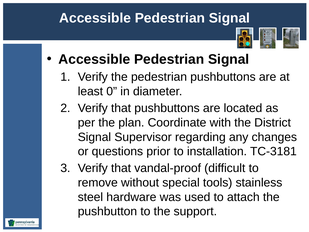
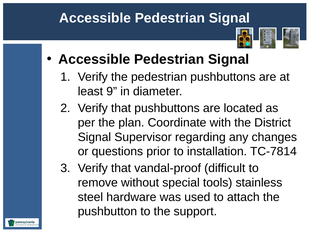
0: 0 -> 9 (112, 91)
TC-3181: TC-3181 -> TC-7814 (273, 151)
